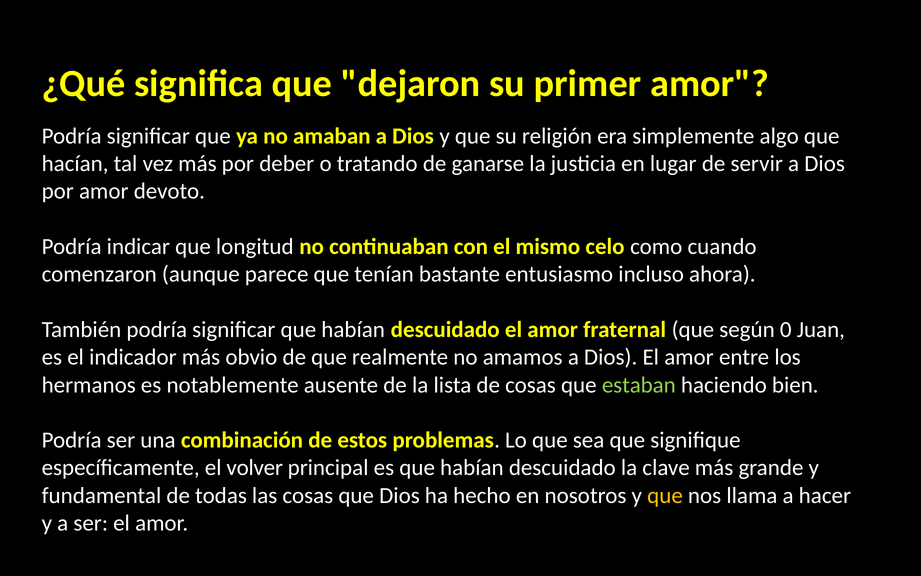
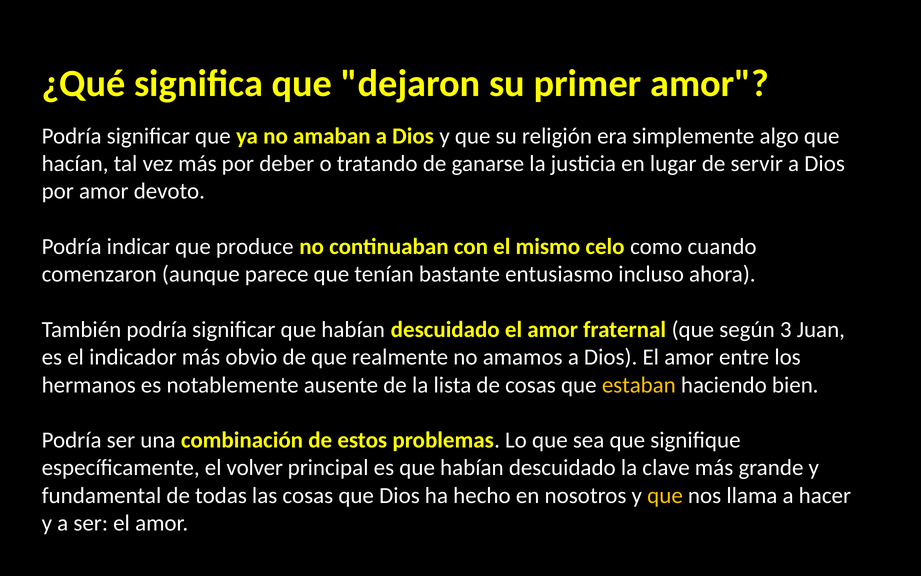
longitud: longitud -> produce (255, 247)
0: 0 -> 3 (786, 329)
estaban colour: light green -> yellow (639, 385)
